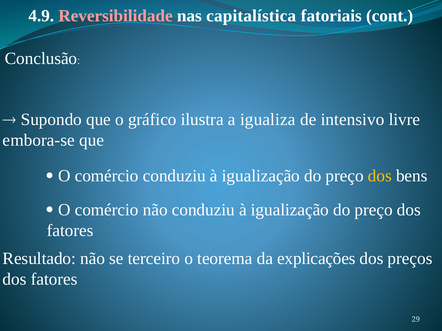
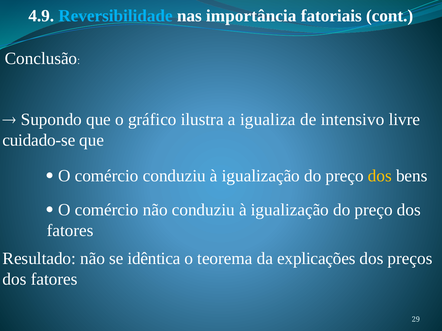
Reversibilidade colour: pink -> light blue (115, 16)
capitalística: capitalística -> importância (251, 16)
embora-se: embora-se -> cuidado-se (39, 140)
terceiro: terceiro -> idêntica (154, 259)
